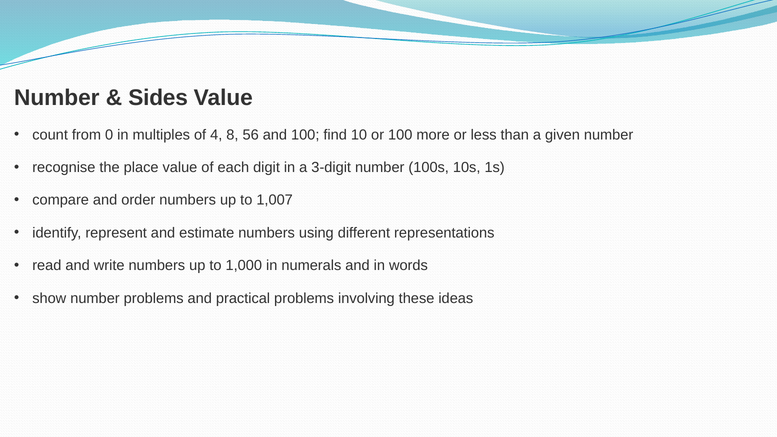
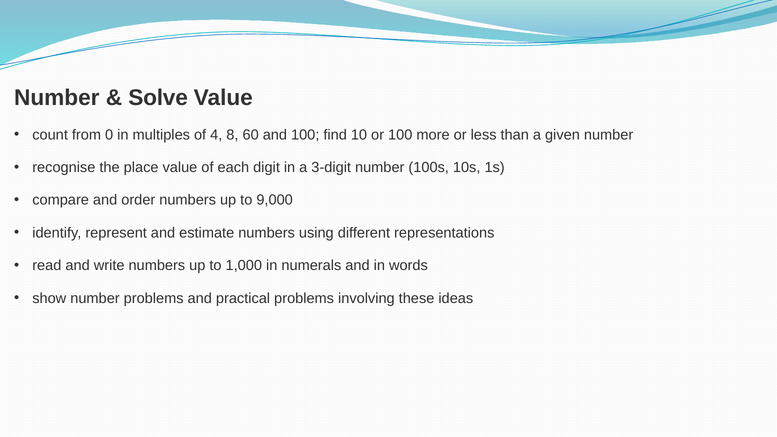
Sides: Sides -> Solve (158, 98)
56: 56 -> 60 (251, 135)
1,007: 1,007 -> 9,000 (275, 200)
